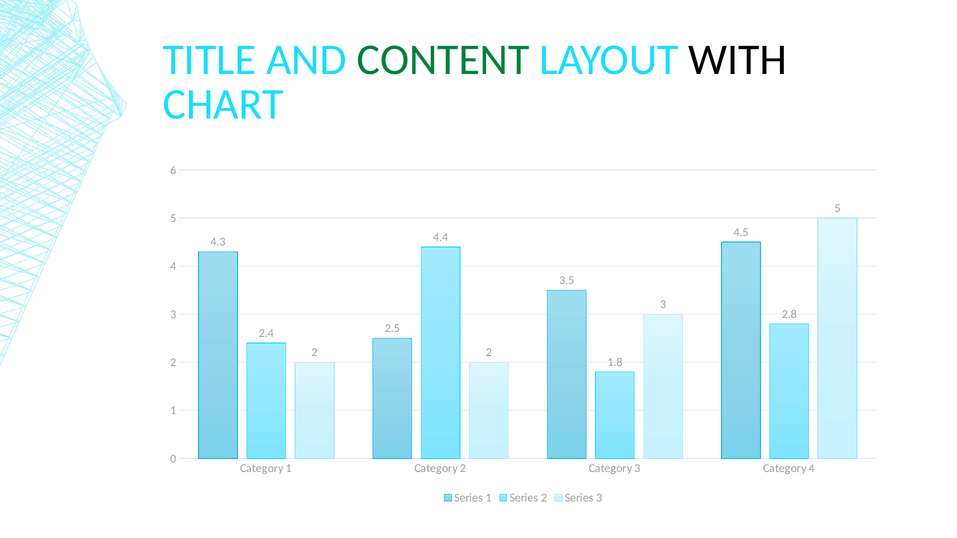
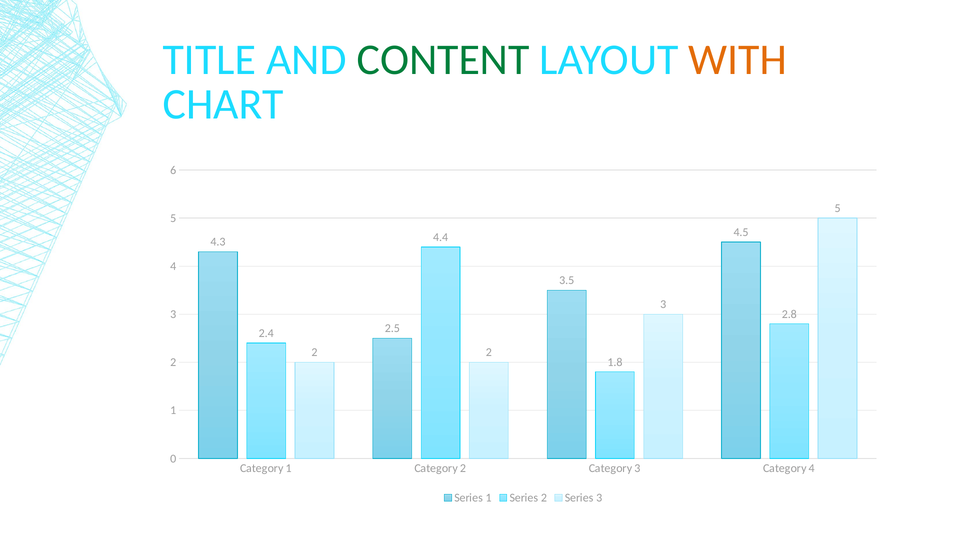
WITH colour: black -> orange (738, 60)
